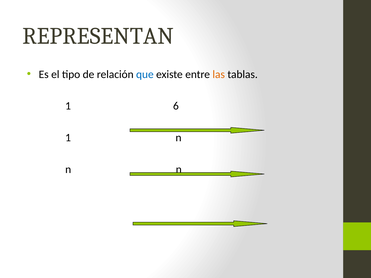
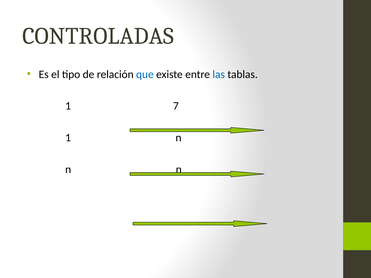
REPRESENTAN: REPRESENTAN -> CONTROLADAS (98, 36)
las colour: orange -> blue (219, 74)
6: 6 -> 7 (176, 106)
